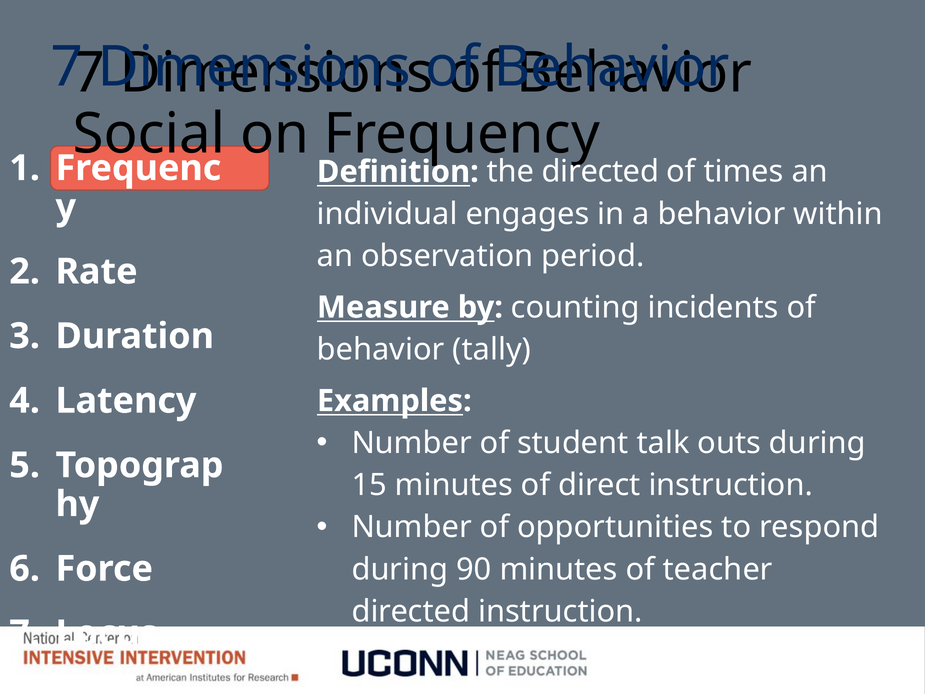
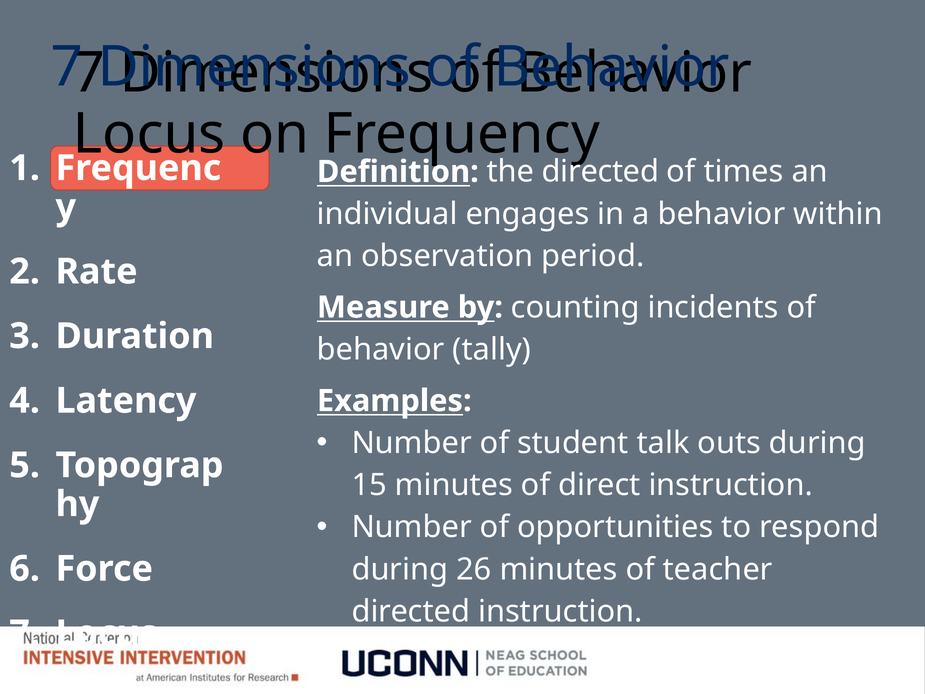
Social: Social -> Locus (149, 134)
90: 90 -> 26 (474, 569)
